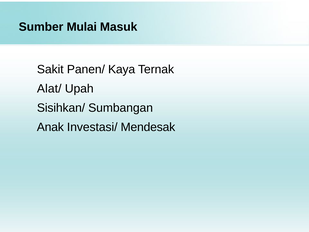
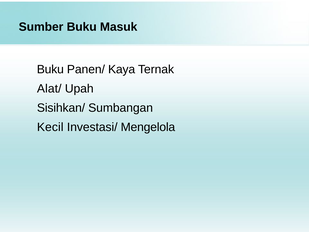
Sumber Mulai: Mulai -> Buku (82, 27)
Sakit: Sakit -> Buku (50, 69)
Anak: Anak -> Kecil (50, 127)
Mendesak: Mendesak -> Mengelola (148, 127)
